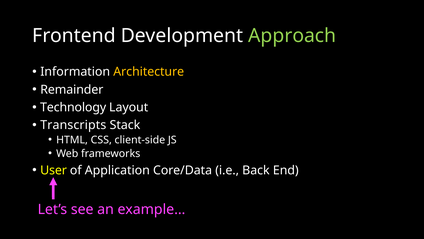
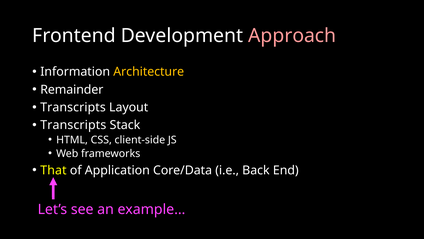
Approach colour: light green -> pink (292, 36)
Technology: Technology -> Transcripts (73, 107)
User: User -> That (53, 170)
